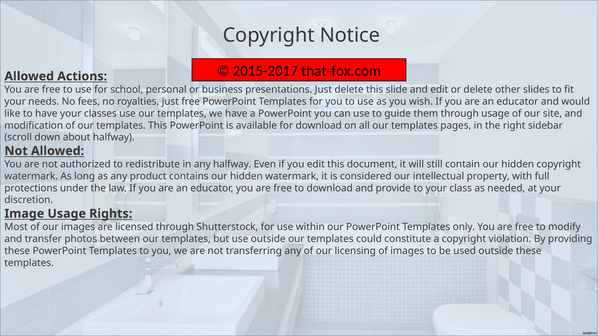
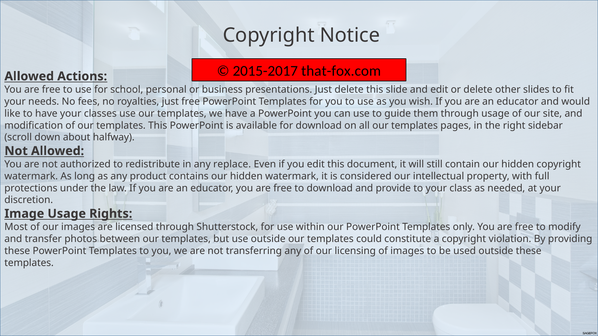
any halfway: halfway -> replace (232, 164)
